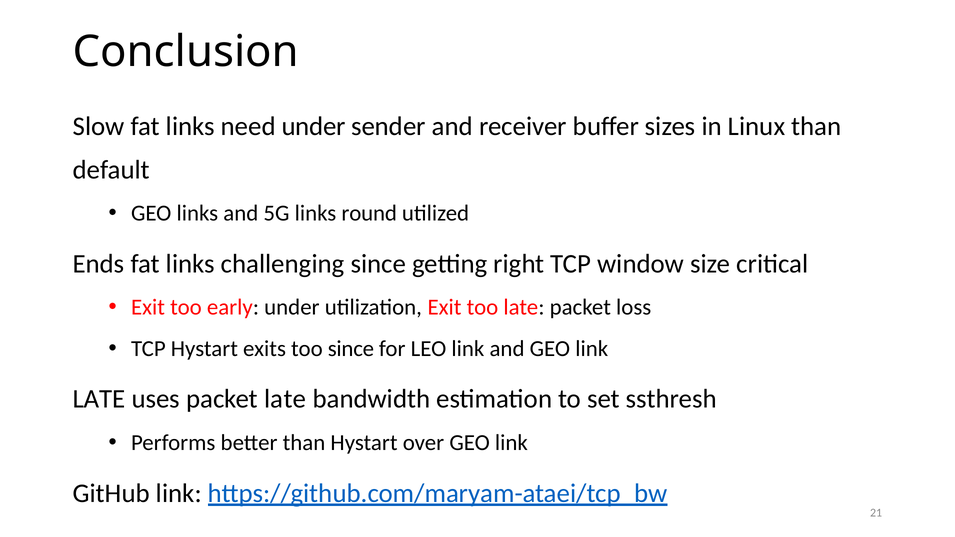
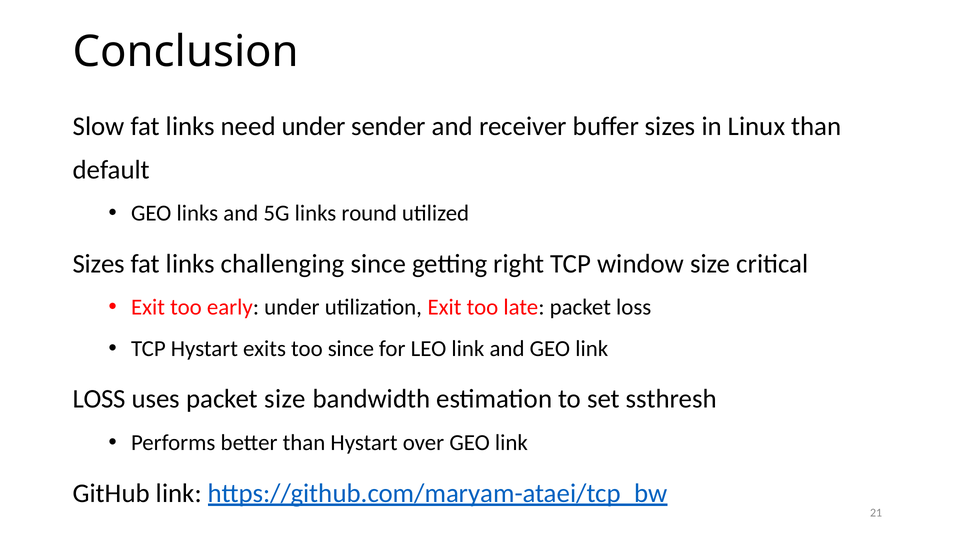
Ends: Ends -> Sizes (99, 264)
LATE: LATE -> LOSS (99, 399)
packet late: late -> size (285, 399)
